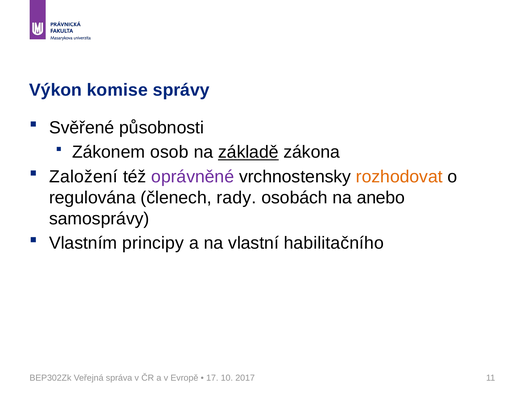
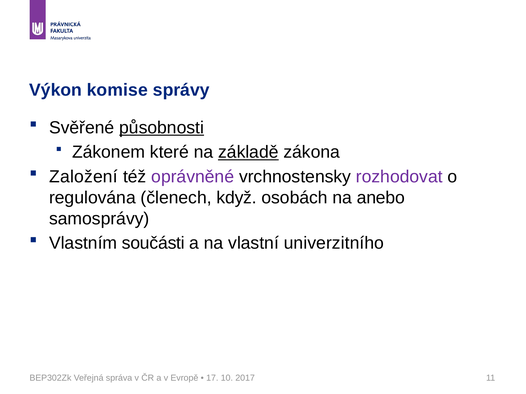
působnosti underline: none -> present (162, 128)
osob: osob -> které (169, 152)
rozhodovat colour: orange -> purple (399, 177)
rady: rady -> když (237, 198)
principy: principy -> součásti (153, 244)
habilitačního: habilitačního -> univerzitního (334, 244)
